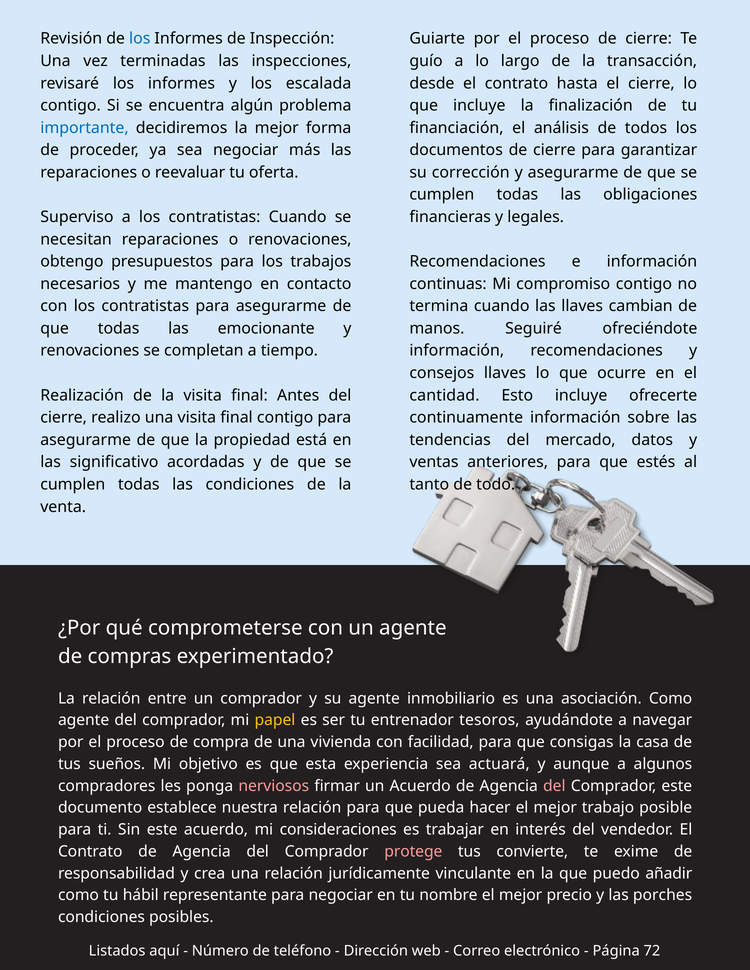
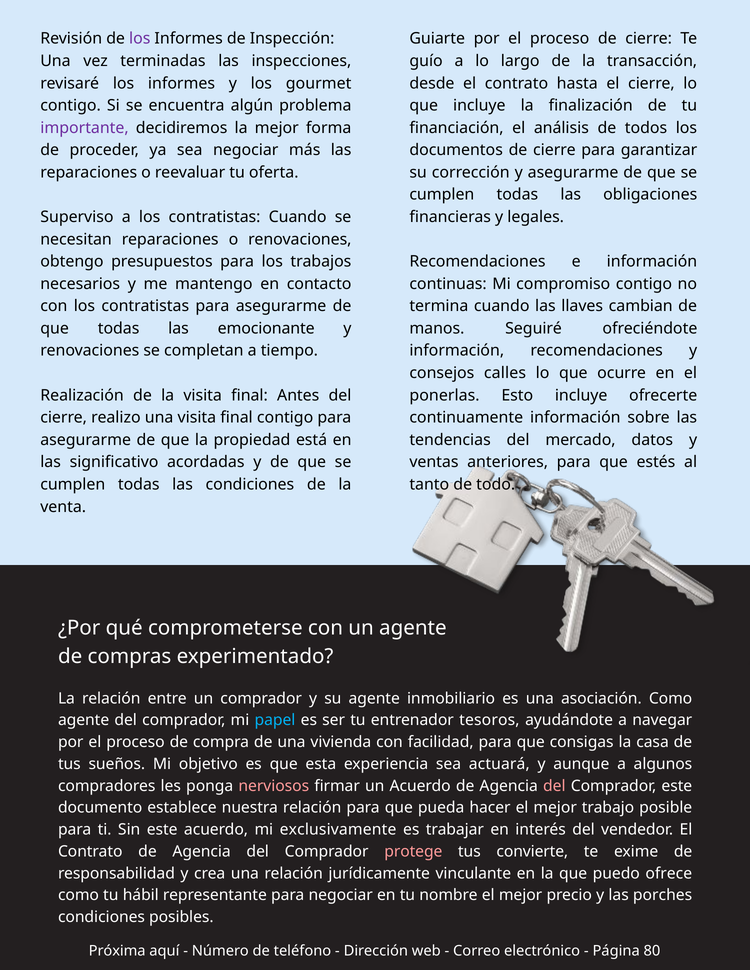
los colour: blue -> purple (140, 39)
escalada: escalada -> gourmet (319, 83)
importante colour: blue -> purple (85, 128)
consejos llaves: llaves -> calles (505, 373)
cantidad: cantidad -> ponerlas (445, 396)
papel colour: yellow -> light blue (275, 721)
consideraciones: consideraciones -> exclusivamente (338, 830)
añadir: añadir -> ofrece (669, 874)
Listados: Listados -> Próxima (117, 951)
72: 72 -> 80 (652, 951)
